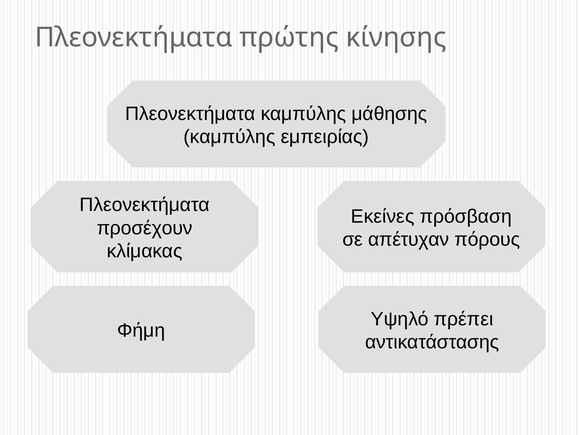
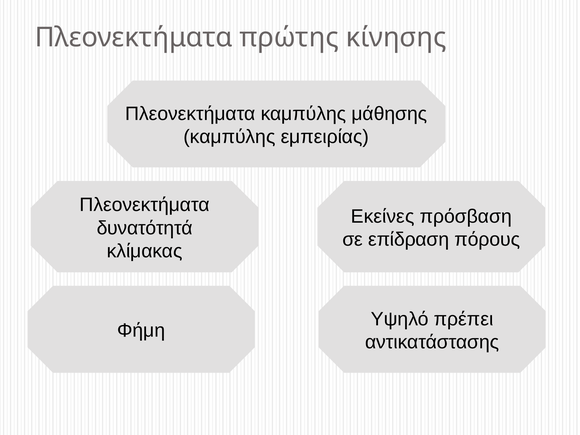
προσέχουν: προσέχουν -> δυνατότητά (145, 228)
απέτυχαν: απέτυχαν -> επίδραση (409, 240)
